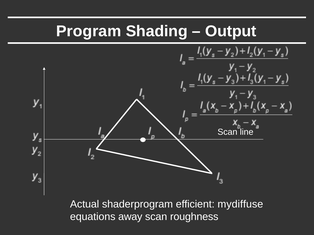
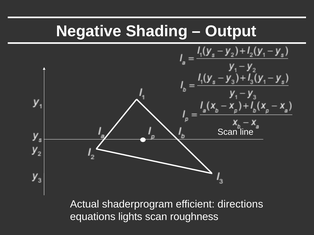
Program: Program -> Negative (89, 31)
mydiffuse: mydiffuse -> directions (240, 205)
away: away -> lights (130, 217)
